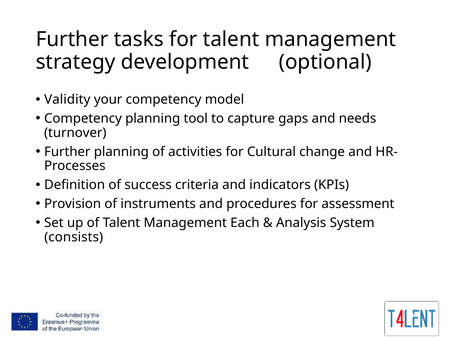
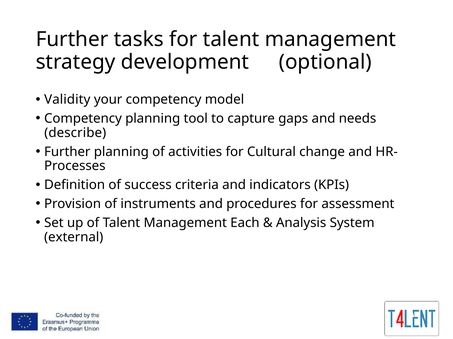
turnover: turnover -> describe (75, 133)
consists: consists -> external (74, 238)
